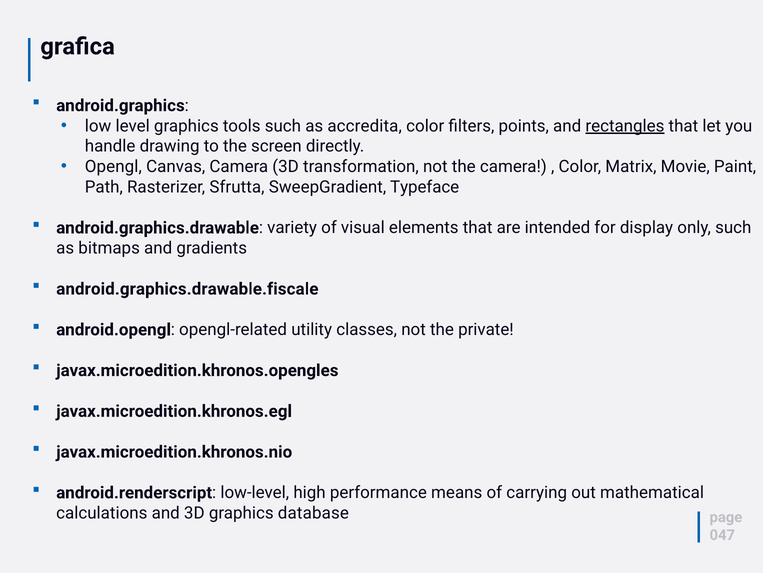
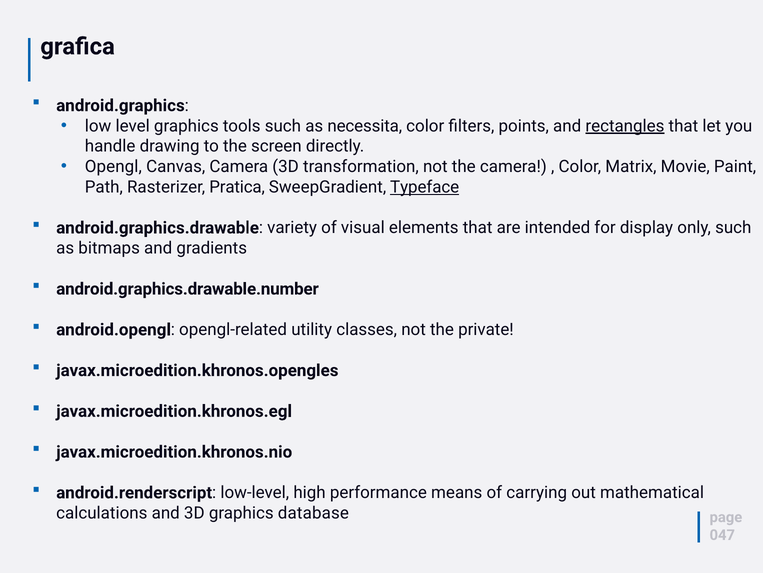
accredita: accredita -> necessita (365, 126)
Sfrutta: Sfrutta -> Pratica (237, 187)
Typeface underline: none -> present (425, 187)
android.graphics.drawable.fiscale: android.graphics.drawable.fiscale -> android.graphics.drawable.number (187, 289)
